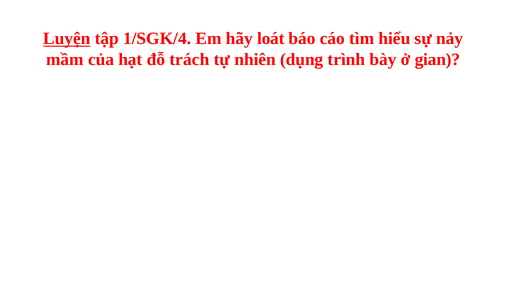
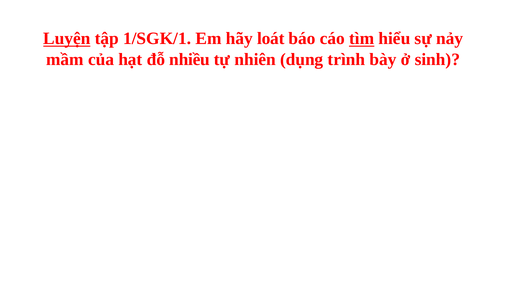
1/SGK/4: 1/SGK/4 -> 1/SGK/1 (157, 39)
tìm underline: none -> present (362, 39)
trách: trách -> nhiều (190, 59)
gian: gian -> sinh (437, 59)
